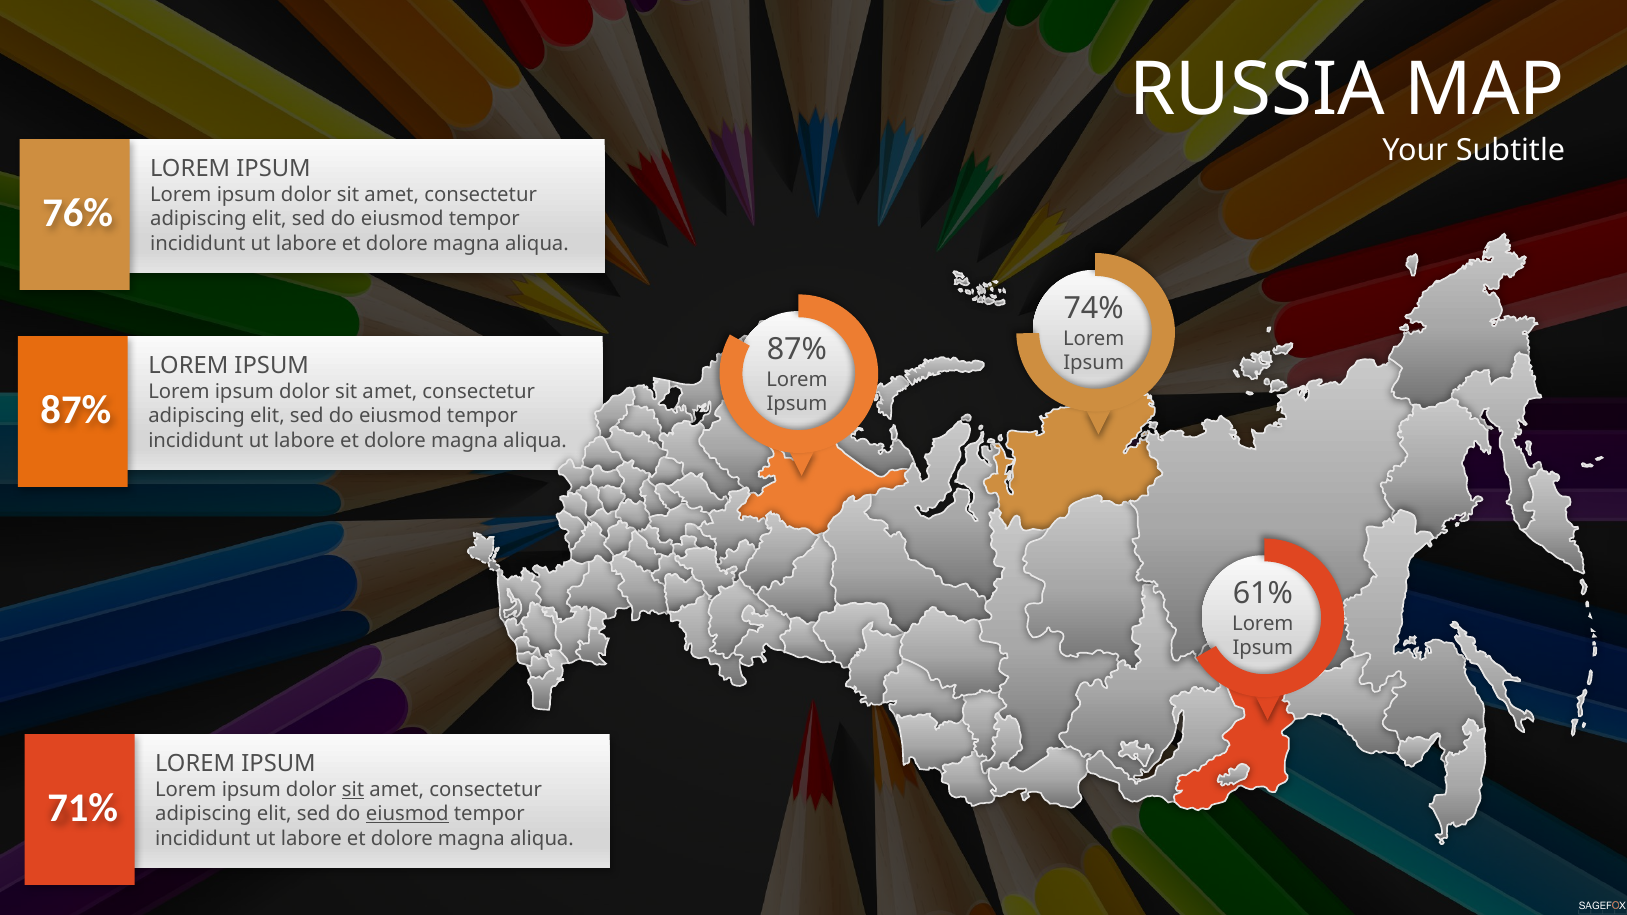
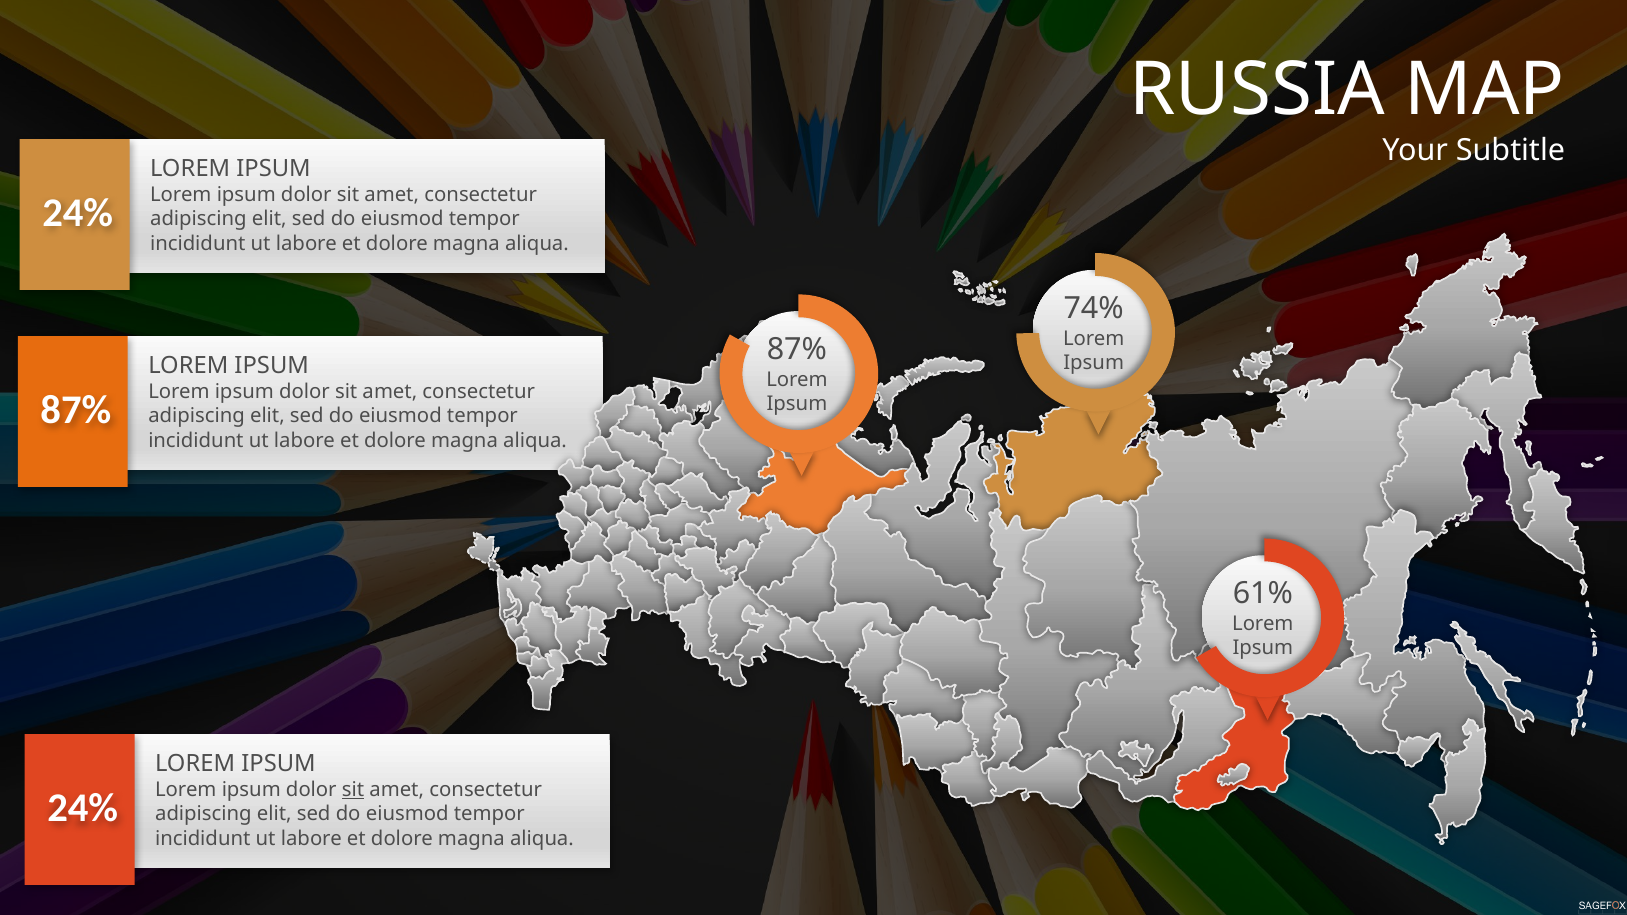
76%: 76% -> 24% (78, 213)
71%: 71% -> 24% (83, 808)
eiusmod underline: present -> none (407, 814)
